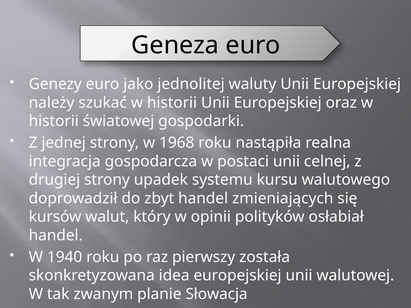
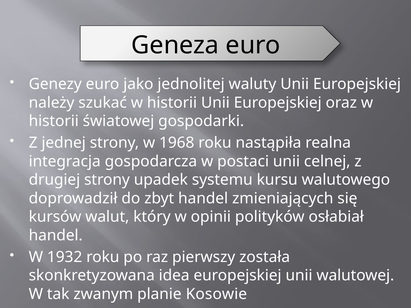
1940: 1940 -> 1932 (65, 257)
Słowacja: Słowacja -> Kosowie (216, 294)
